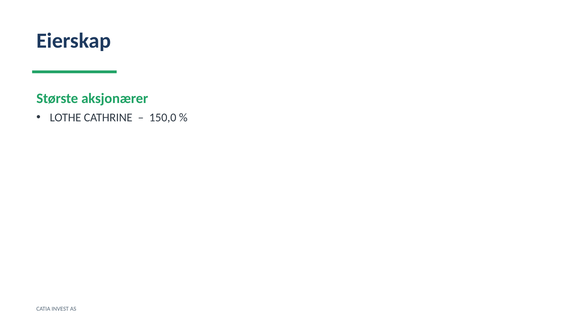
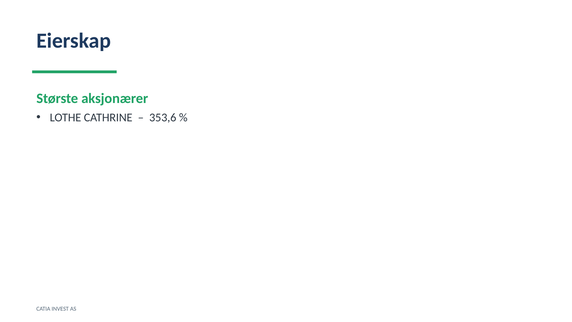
150,0: 150,0 -> 353,6 (163, 118)
